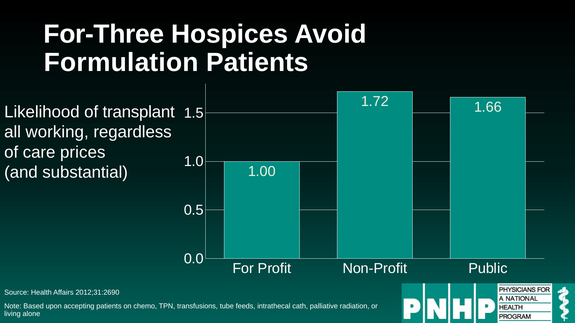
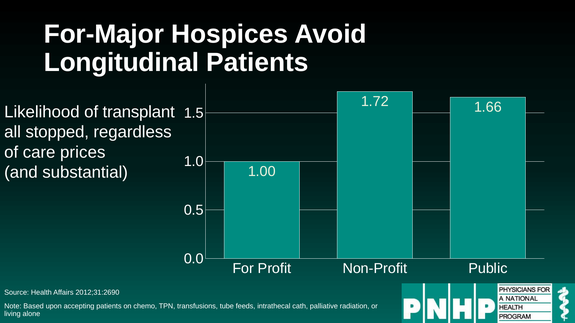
For-Three: For-Three -> For-Major (104, 34)
Formulation: Formulation -> Longitudinal (121, 63)
working: working -> stopped (57, 132)
